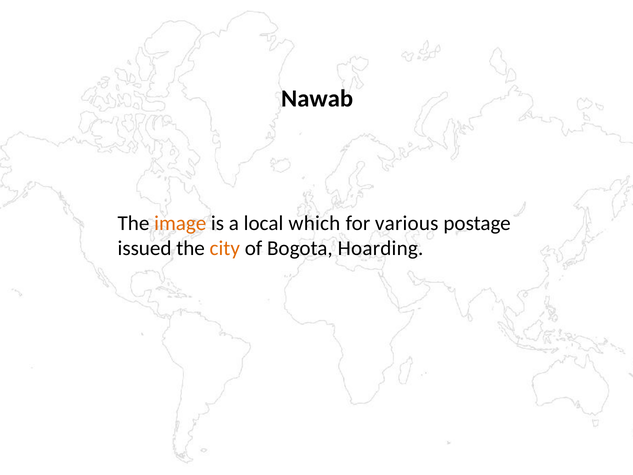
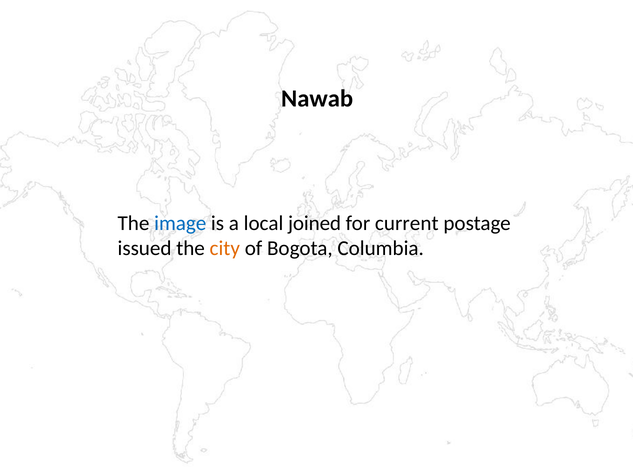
image colour: orange -> blue (180, 223)
which: which -> joined (315, 223)
various: various -> current (407, 223)
Hoarding: Hoarding -> Columbia (381, 248)
